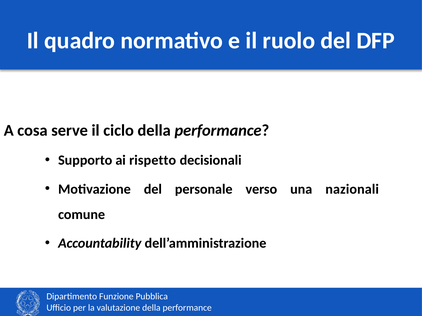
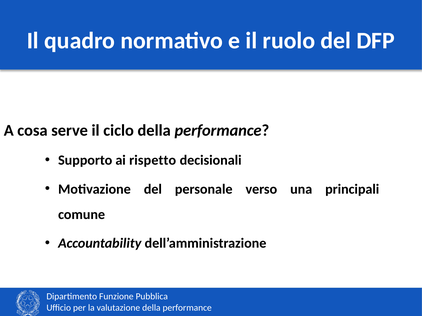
nazionali: nazionali -> principali (352, 189)
